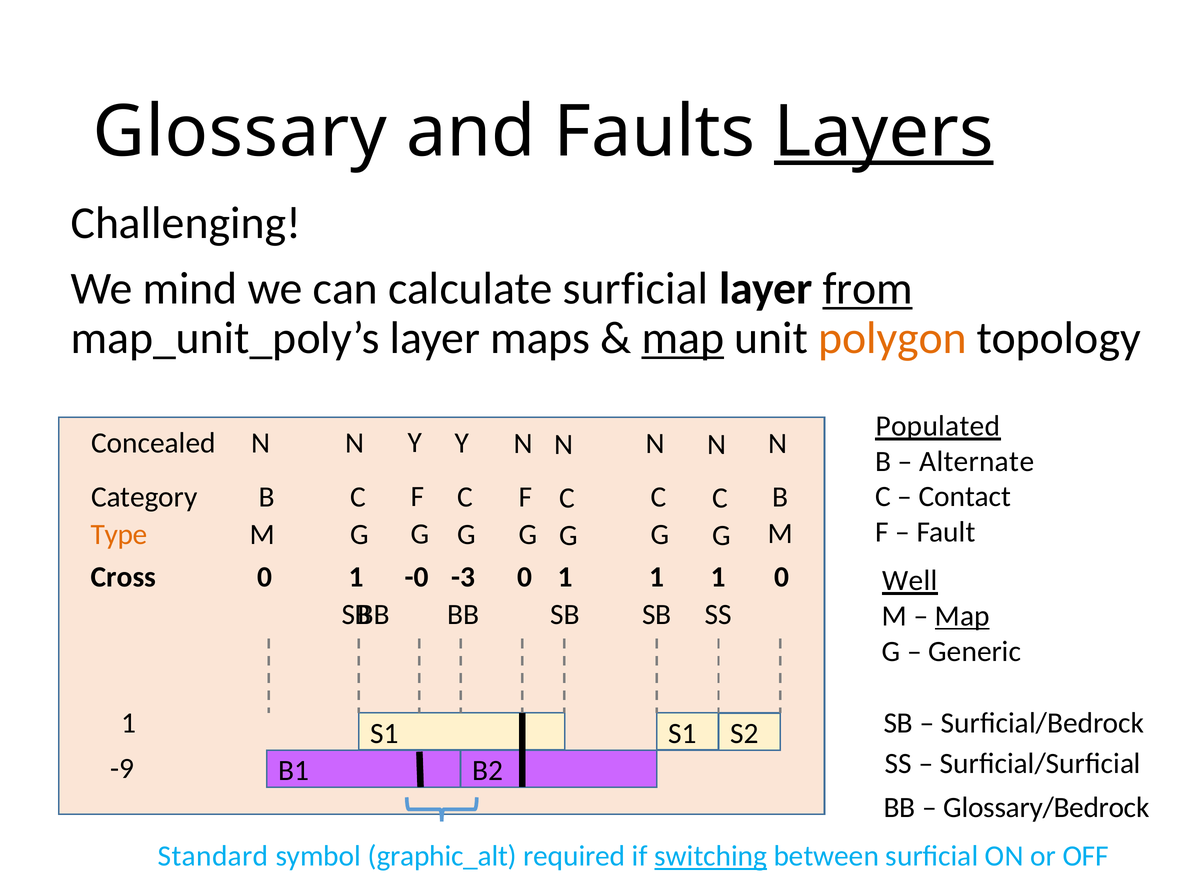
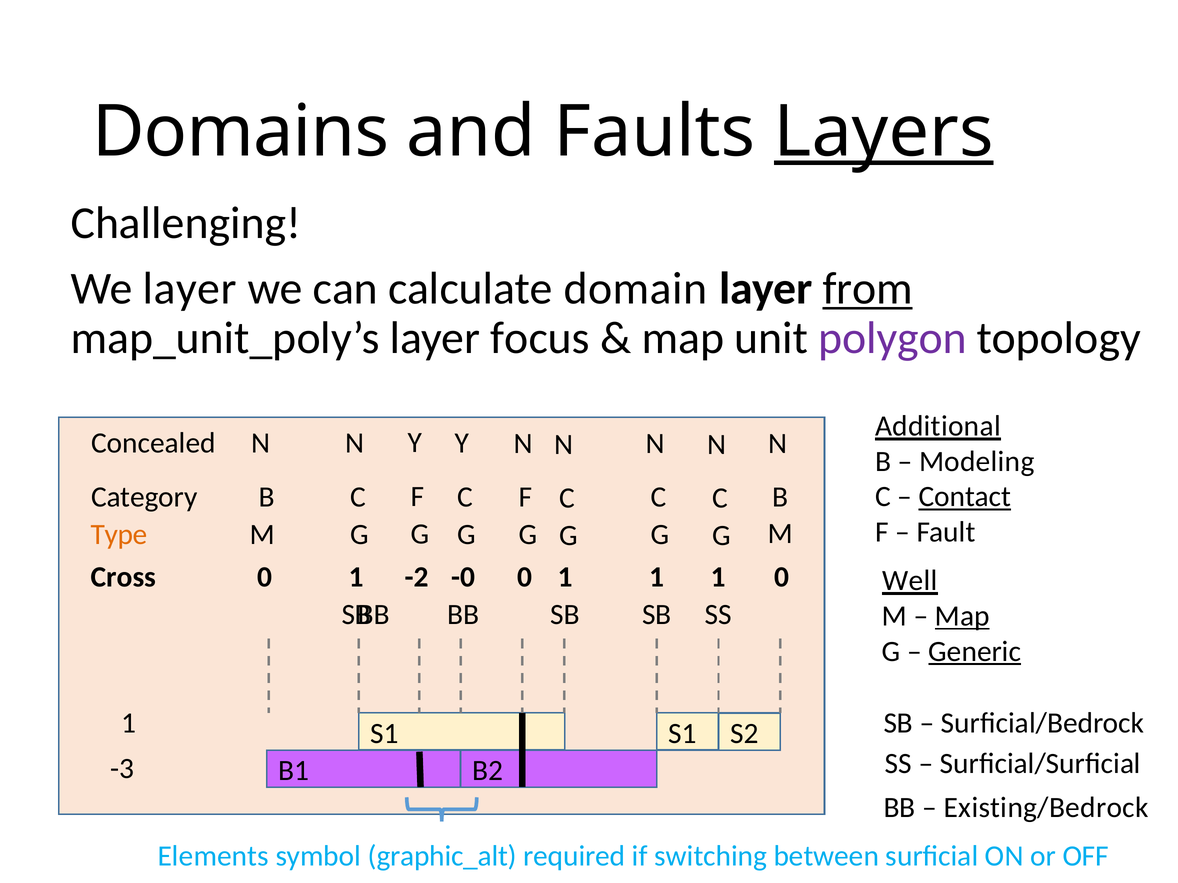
Glossary: Glossary -> Domains (240, 132)
We mind: mind -> layer (190, 289)
calculate surficial: surficial -> domain (635, 289)
maps: maps -> focus (540, 338)
map underline: present -> none (683, 338)
polygon colour: orange -> purple (893, 338)
Populated: Populated -> Additional (938, 426)
Alternate: Alternate -> Modeling (977, 462)
Contact underline: none -> present (965, 497)
-0: -0 -> -2 (417, 577)
-3: -3 -> -0 (463, 577)
Generic underline: none -> present (975, 652)
-9: -9 -> -3 (122, 769)
Glossary/Bedrock: Glossary/Bedrock -> Existing/Bedrock (1046, 808)
Standard: Standard -> Elements (213, 857)
switching underline: present -> none (711, 857)
